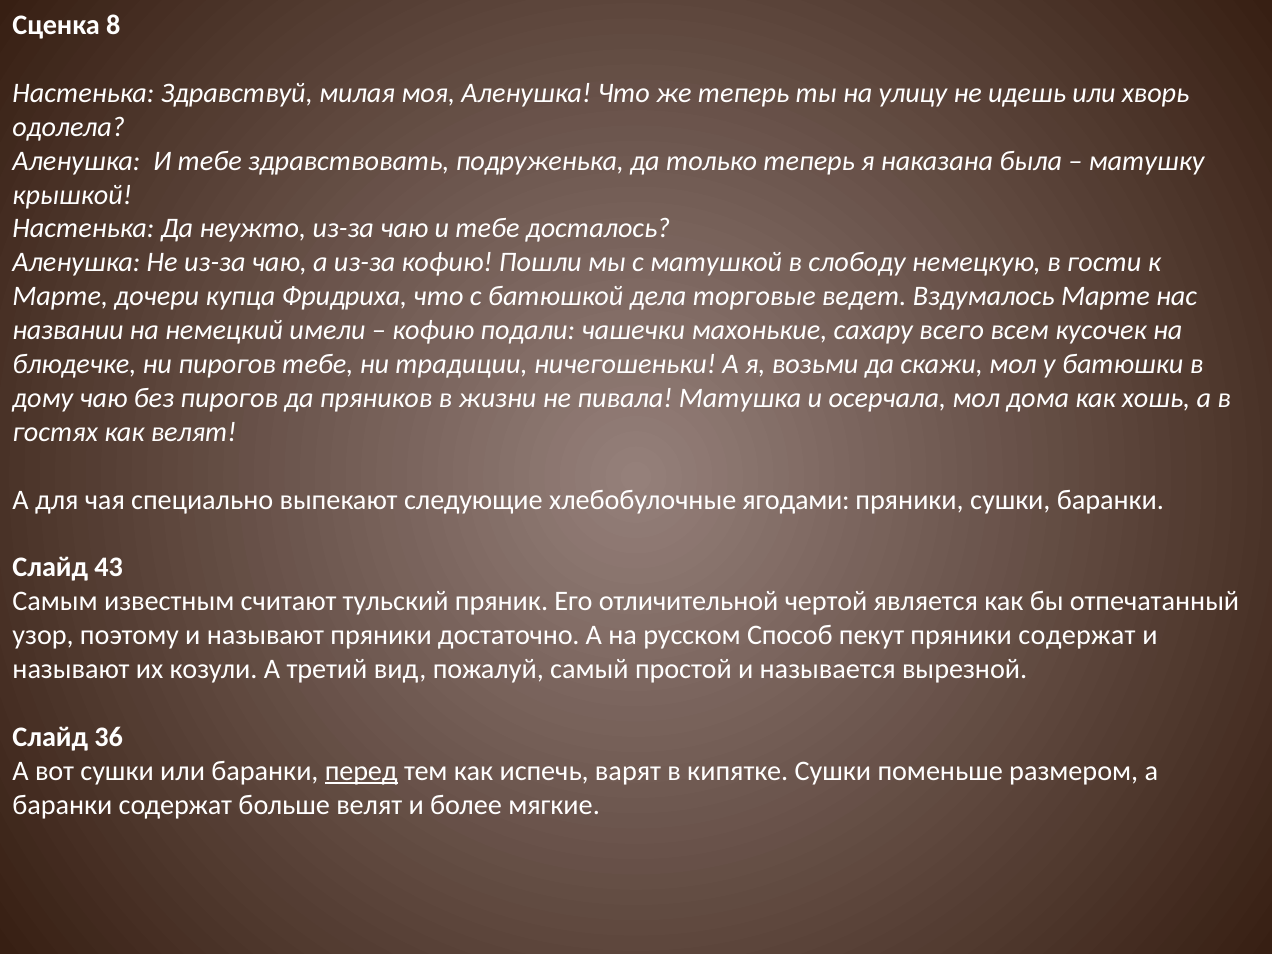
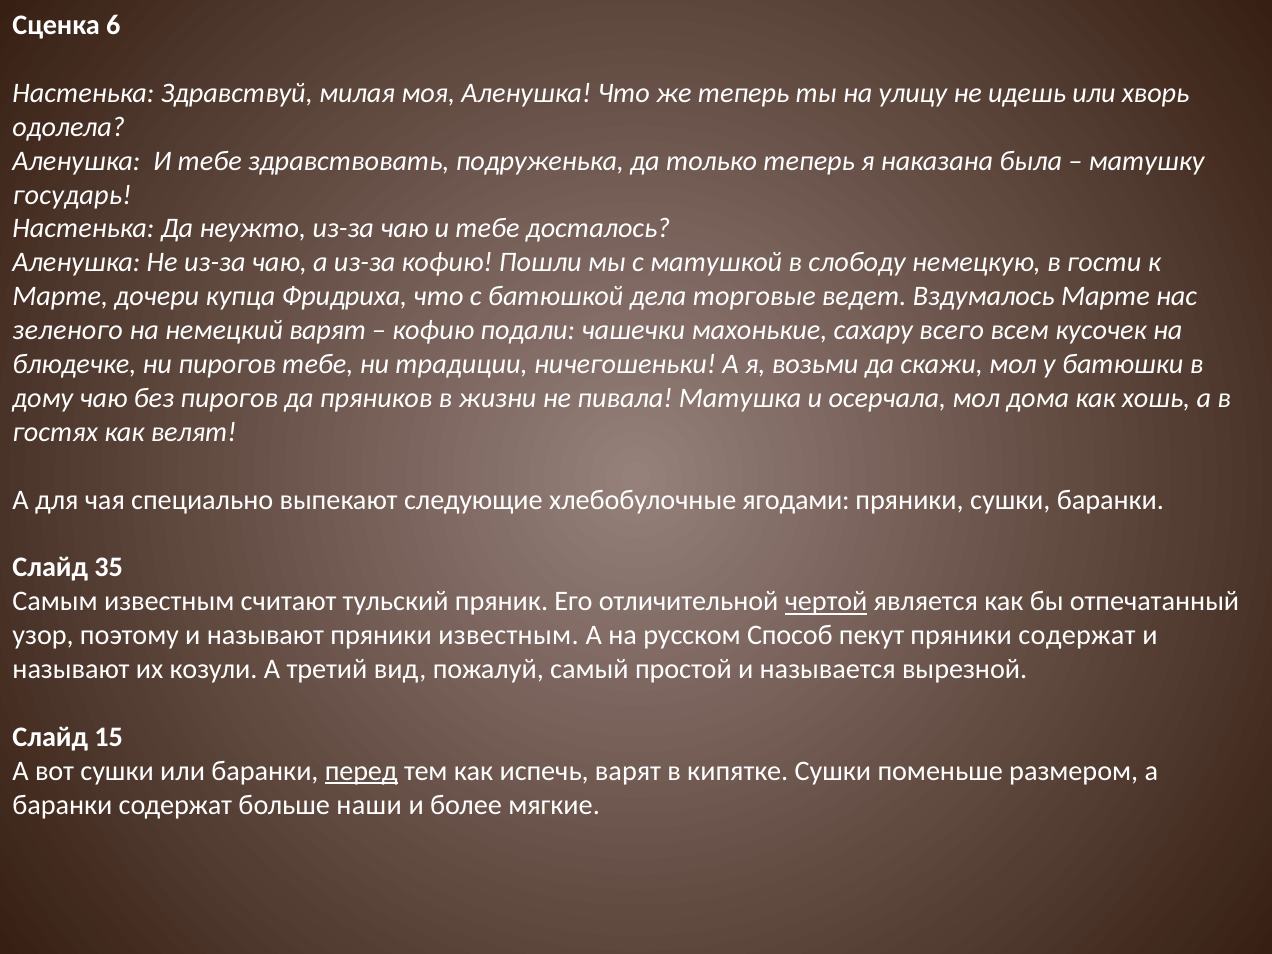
8: 8 -> 6 (113, 25)
крышкой: крышкой -> государь (72, 195)
названии: названии -> зеленого (68, 330)
немецкий имели: имели -> варят (328, 330)
43: 43 -> 35 (109, 568)
чертой underline: none -> present (826, 602)
пряники достаточно: достаточно -> известным (509, 635)
36: 36 -> 15 (109, 737)
больше велят: велят -> наши (369, 805)
